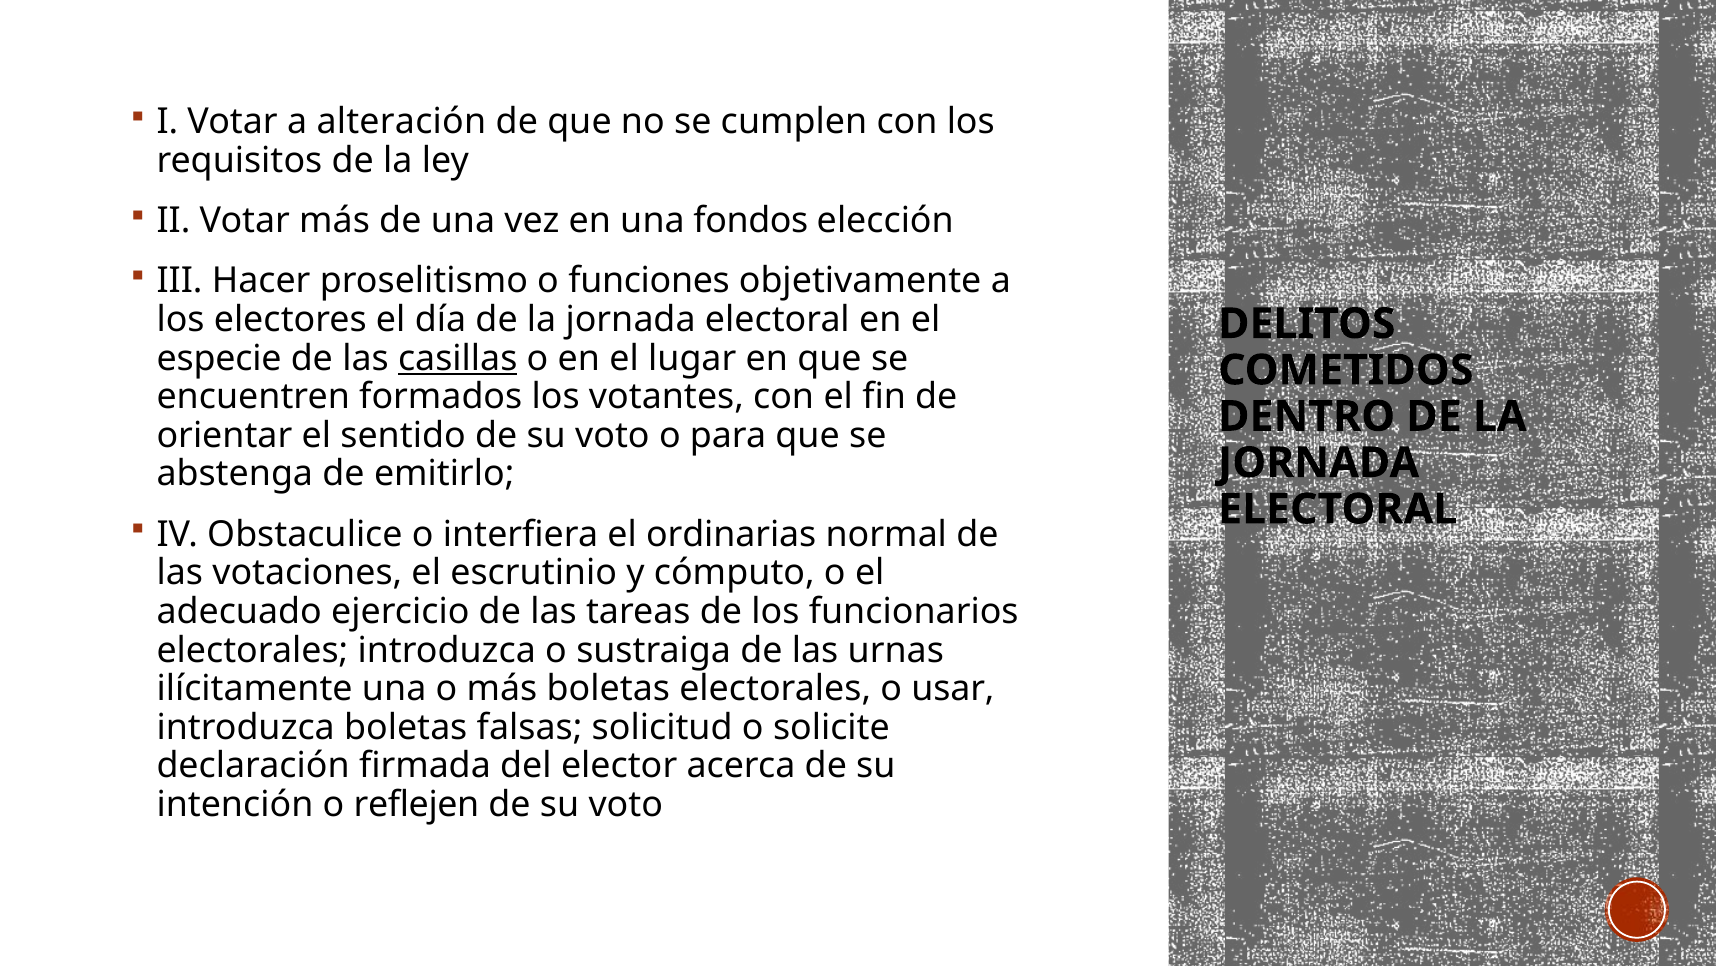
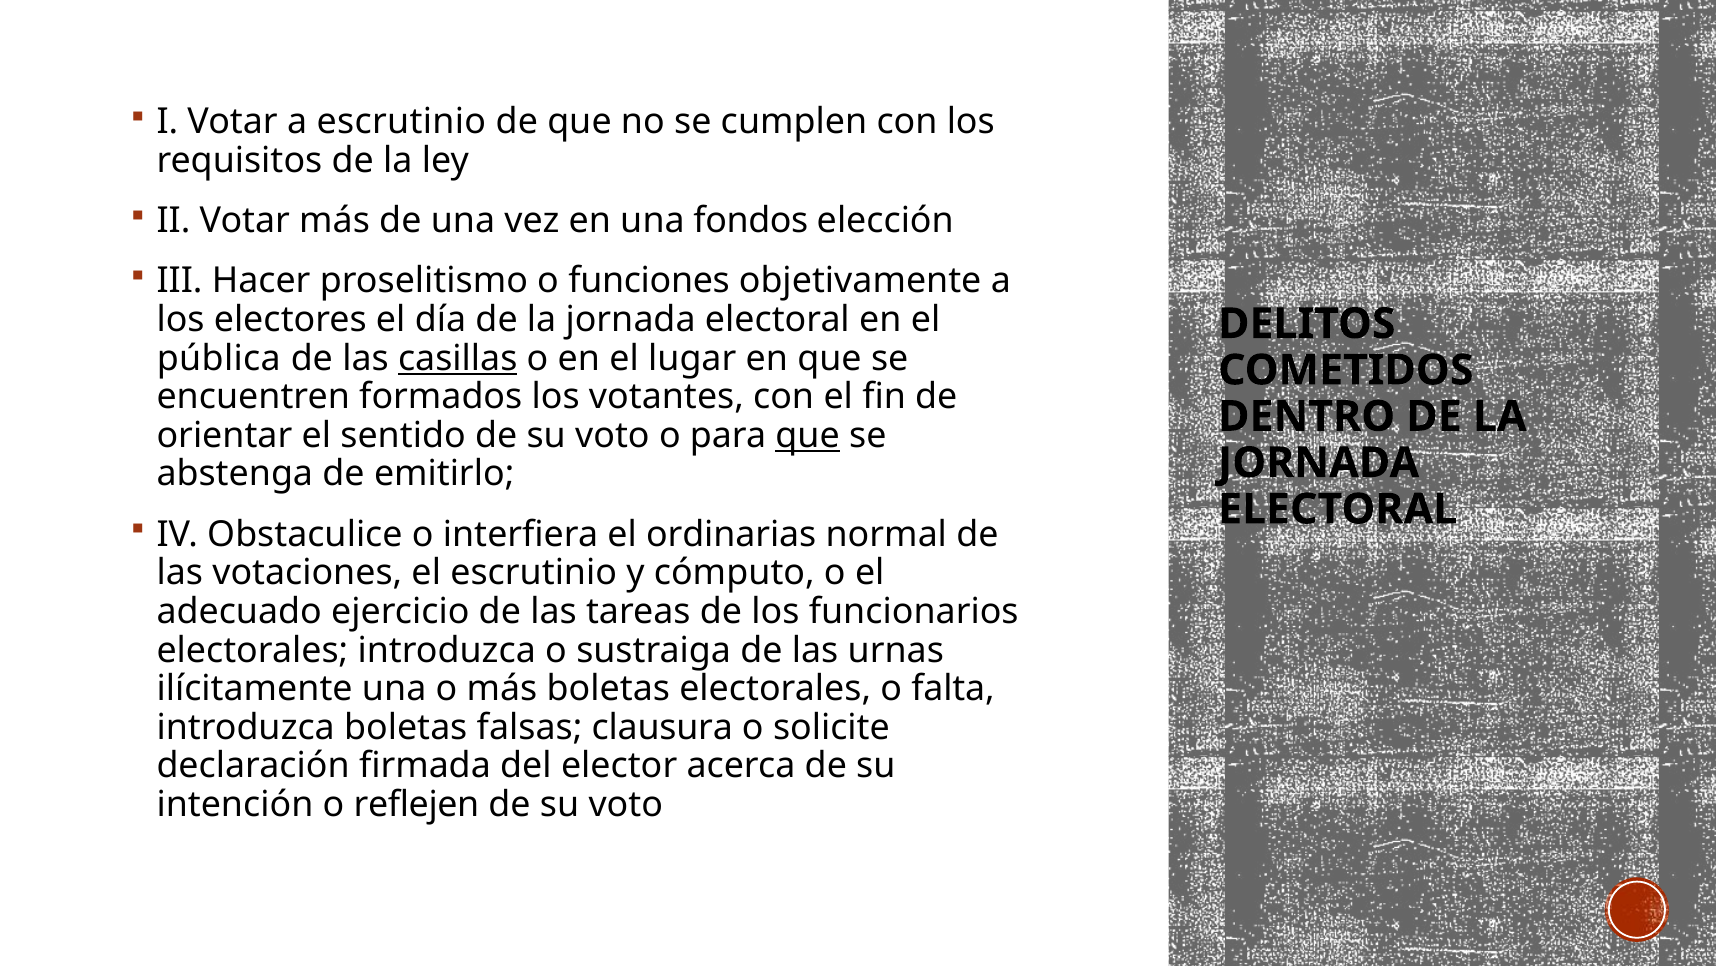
a alteración: alteración -> escrutinio (401, 122)
especie: especie -> pública (219, 358)
que underline: none -> present (808, 435)
usar: usar -> falta (953, 688)
solicitud: solicitud -> clausura (662, 727)
